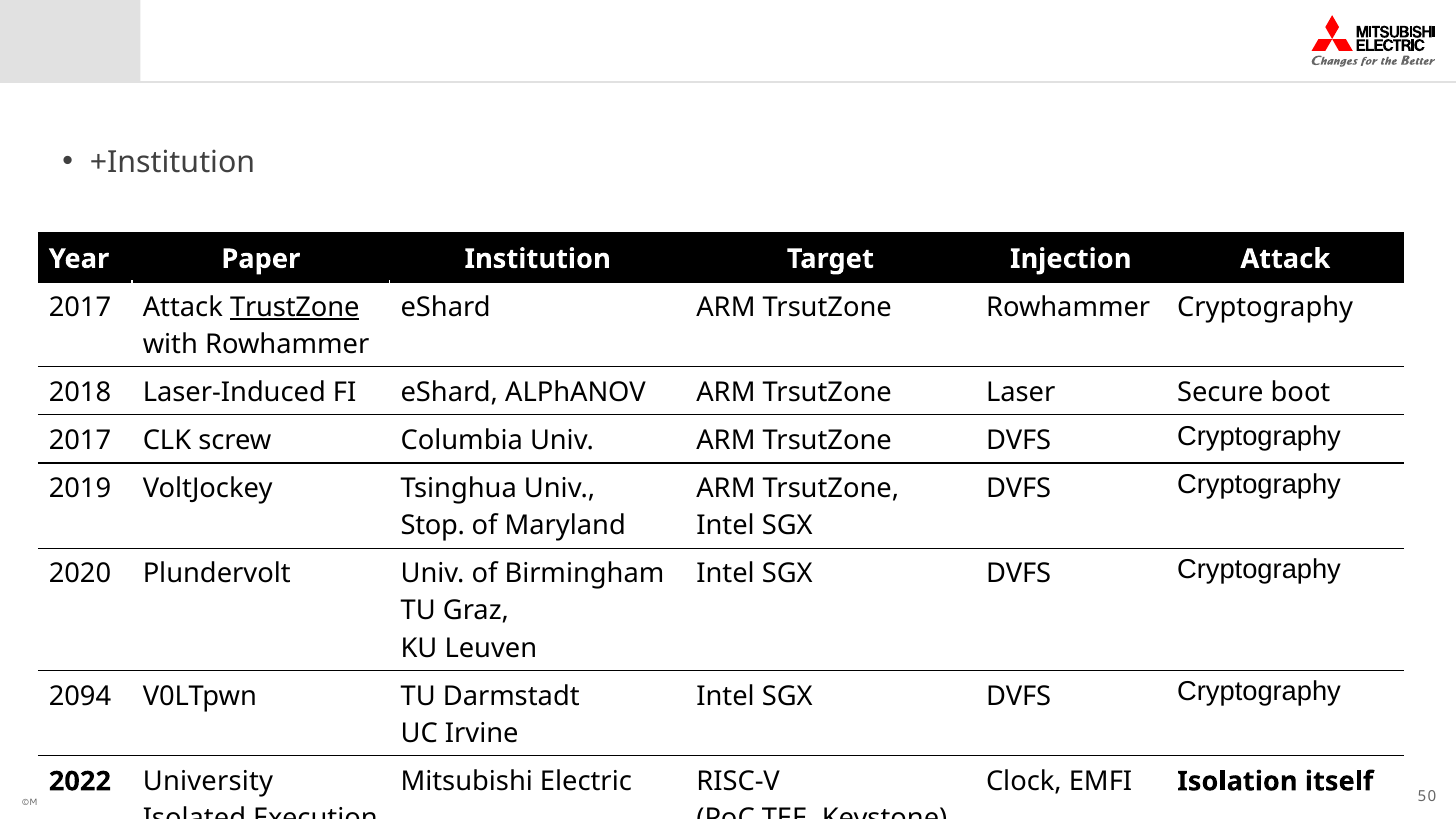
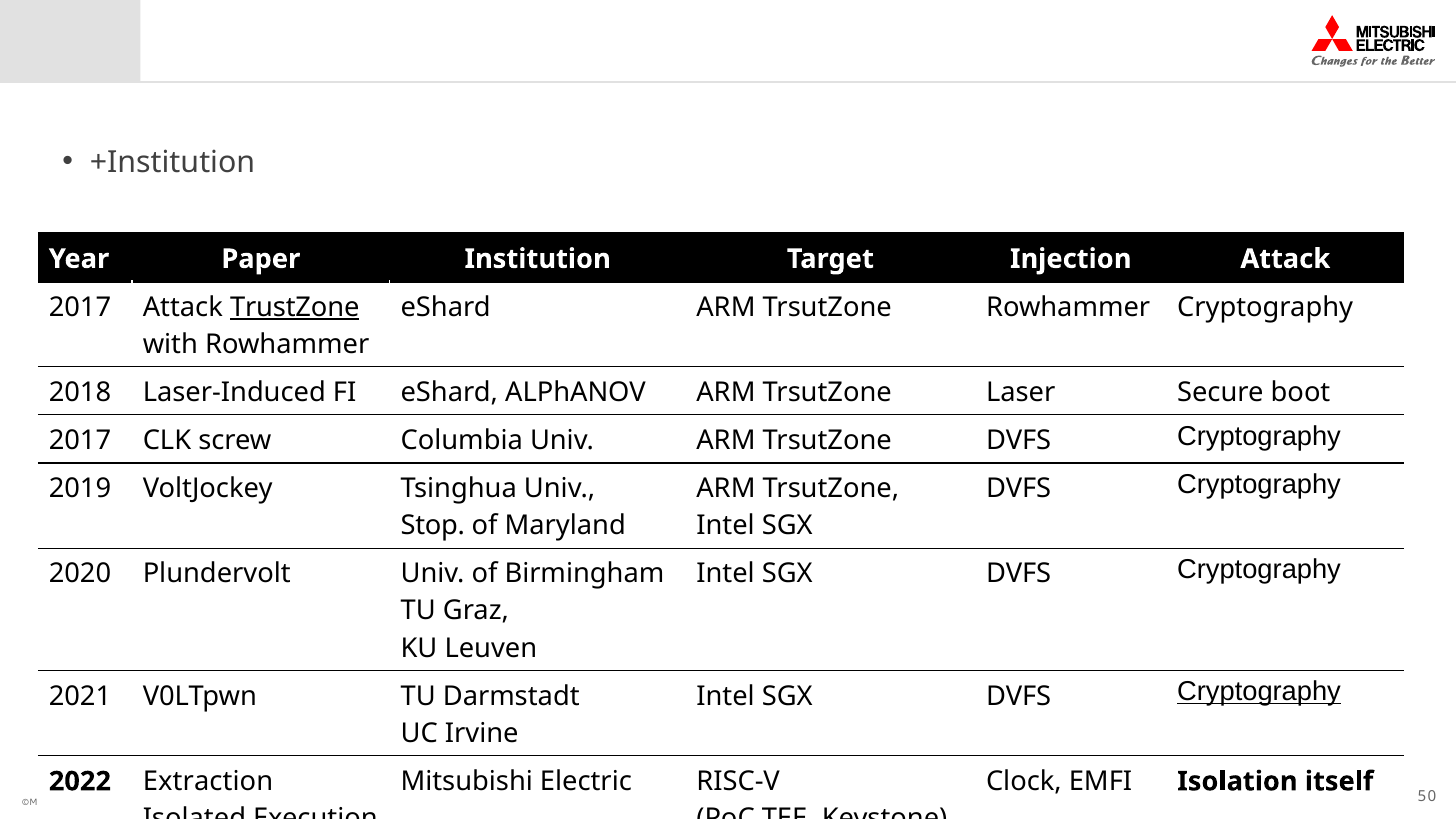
2094: 2094 -> 2021 (80, 696)
Cryptography underline: none -> present (1259, 692)
University: University -> Extraction (208, 781)
